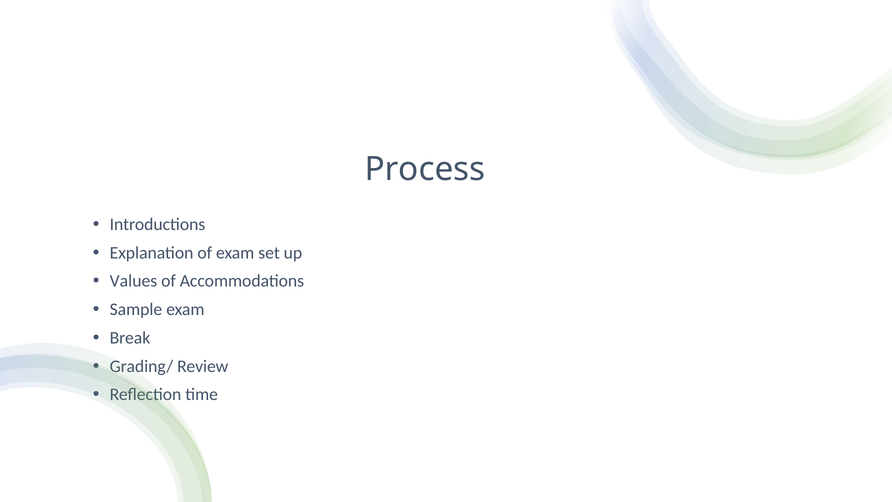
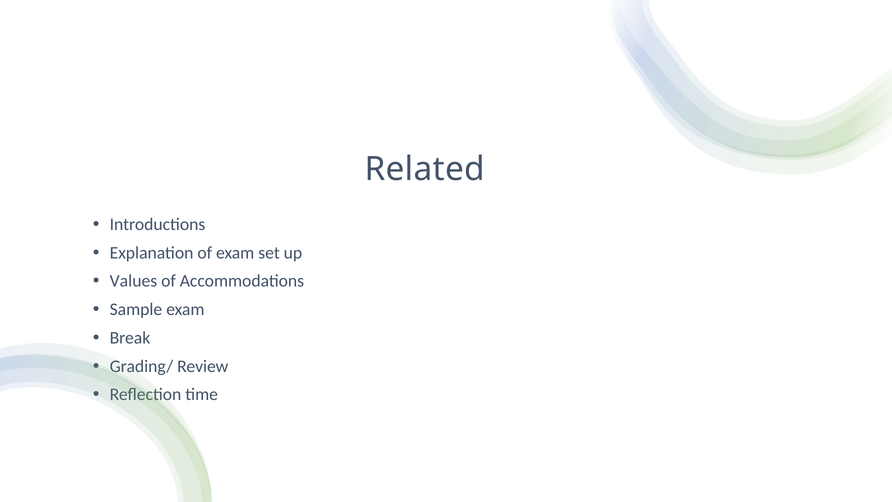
Process: Process -> Related (425, 169)
